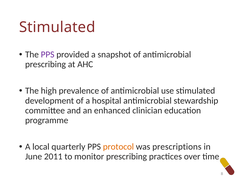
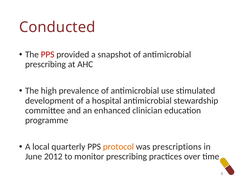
Stimulated: Stimulated -> Conducted (57, 27)
PPS colour: purple -> red (48, 54)
2011: 2011 -> 2012 (53, 156)
